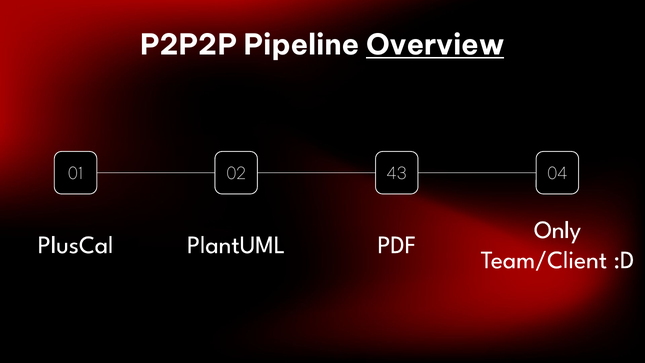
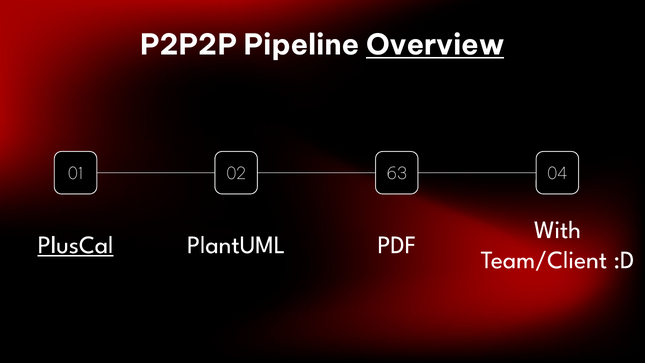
43: 43 -> 63 (397, 174)
Only: Only -> With (558, 230)
PlusCal underline: none -> present (76, 245)
